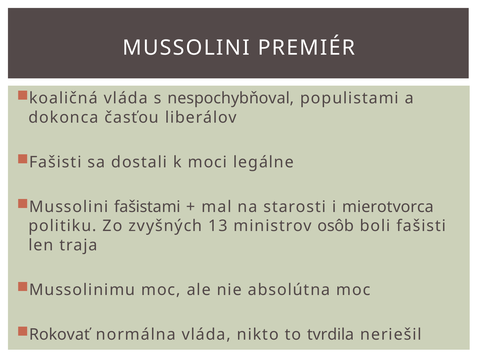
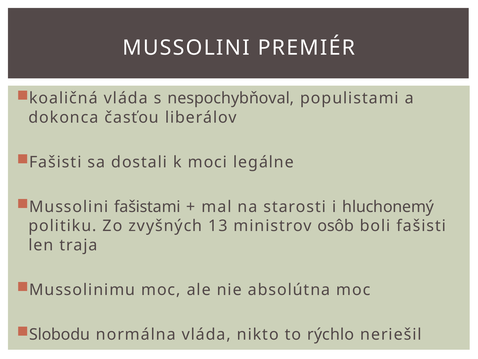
mierotvorca: mierotvorca -> hluchonemý (388, 207)
Rokovať: Rokovať -> Slobodu (60, 334)
tvrdila: tvrdila -> rýchlo (331, 334)
